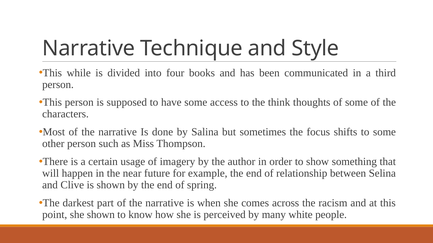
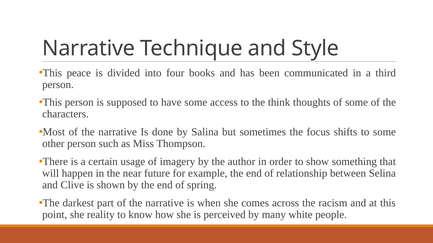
while: while -> peace (79, 73)
she shown: shown -> reality (101, 215)
